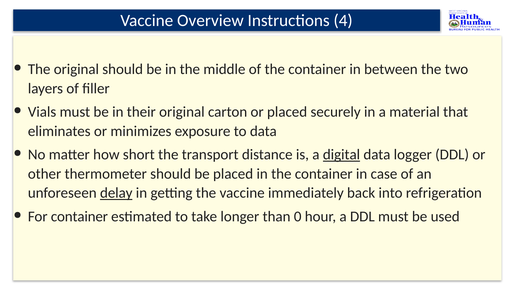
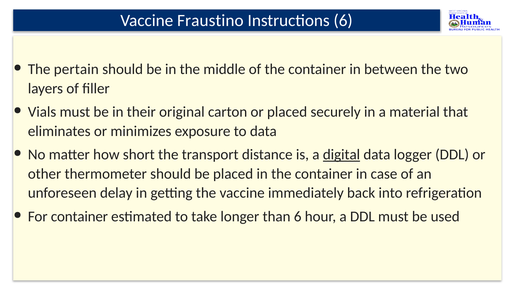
Overview: Overview -> Fraustino (210, 21)
Instructions 4: 4 -> 6 (343, 21)
The original: original -> pertain (76, 69)
delay underline: present -> none (116, 193)
than 0: 0 -> 6 (298, 217)
